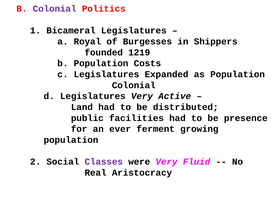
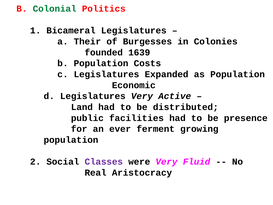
Colonial colour: purple -> green (55, 9)
Royal: Royal -> Their (87, 41)
Shippers: Shippers -> Colonies (216, 41)
1219: 1219 -> 1639 (139, 52)
Colonial: Colonial -> Economic (134, 85)
